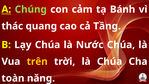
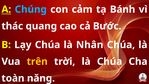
Chúng colour: light green -> light blue (31, 9)
Tầng: Tầng -> Bước (107, 26)
Nước: Nước -> Nhân (90, 45)
